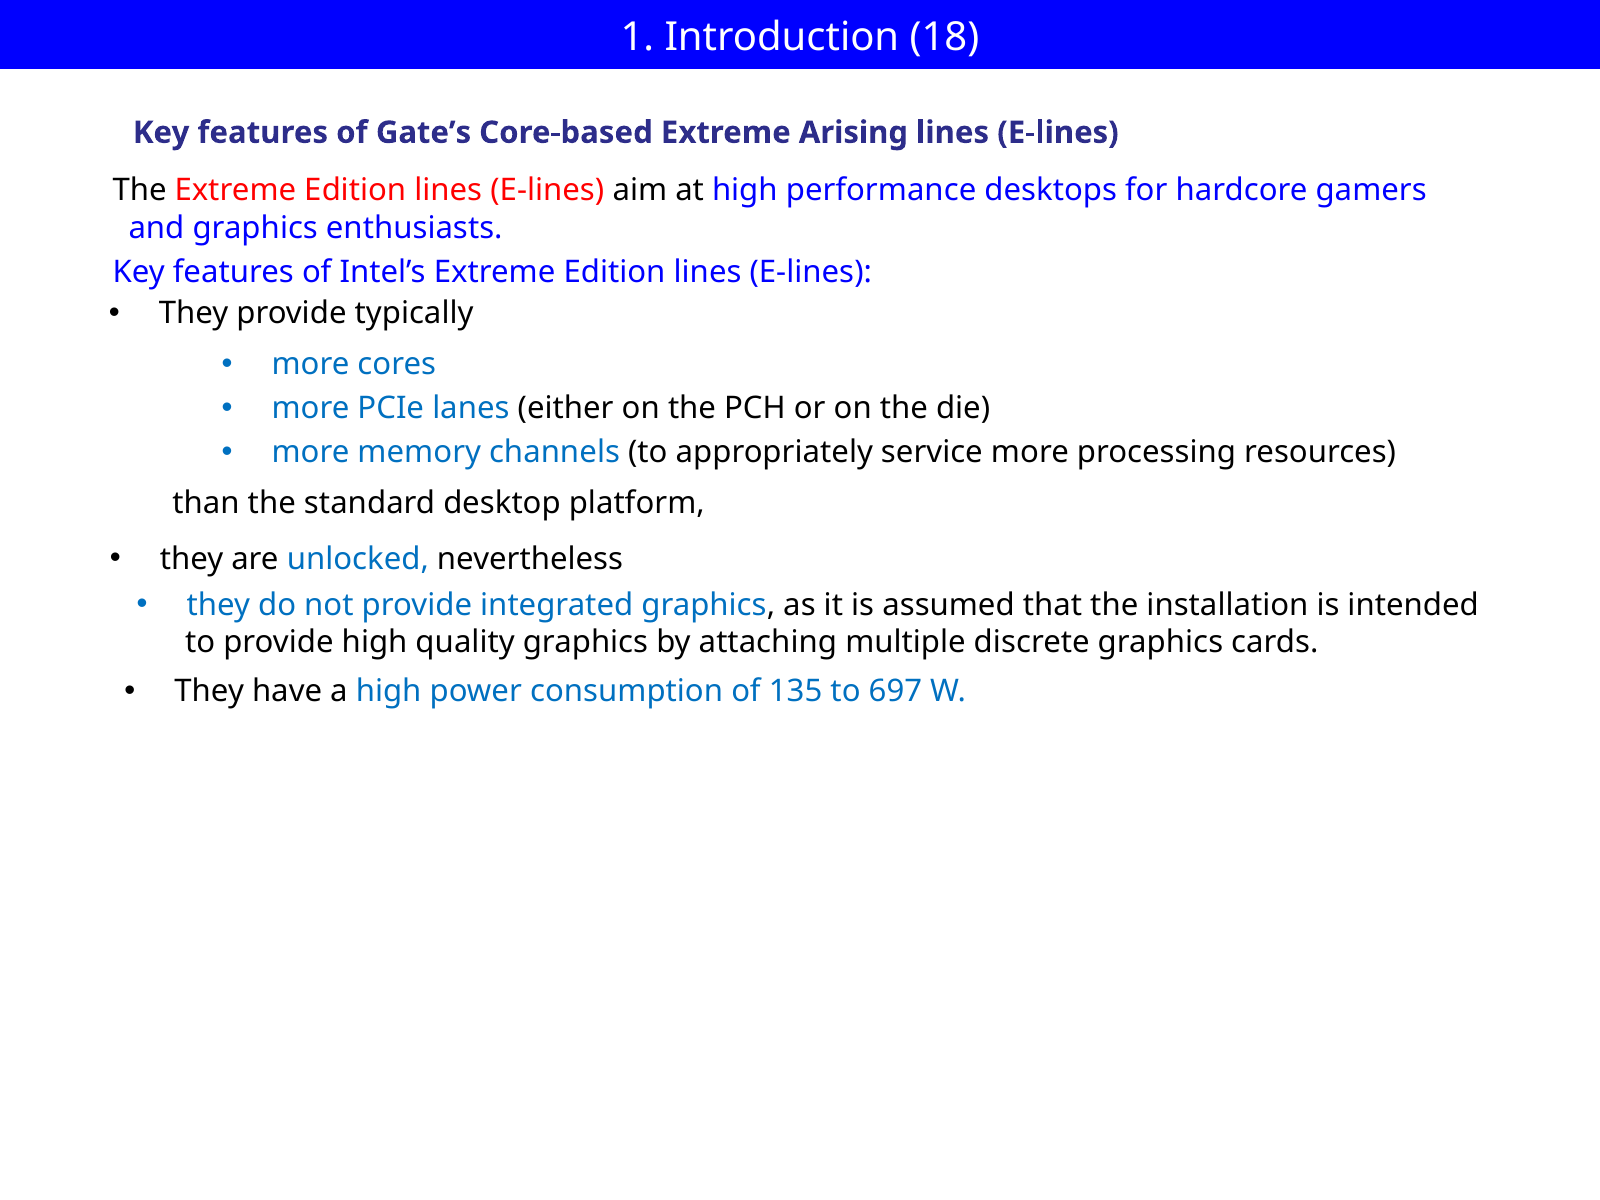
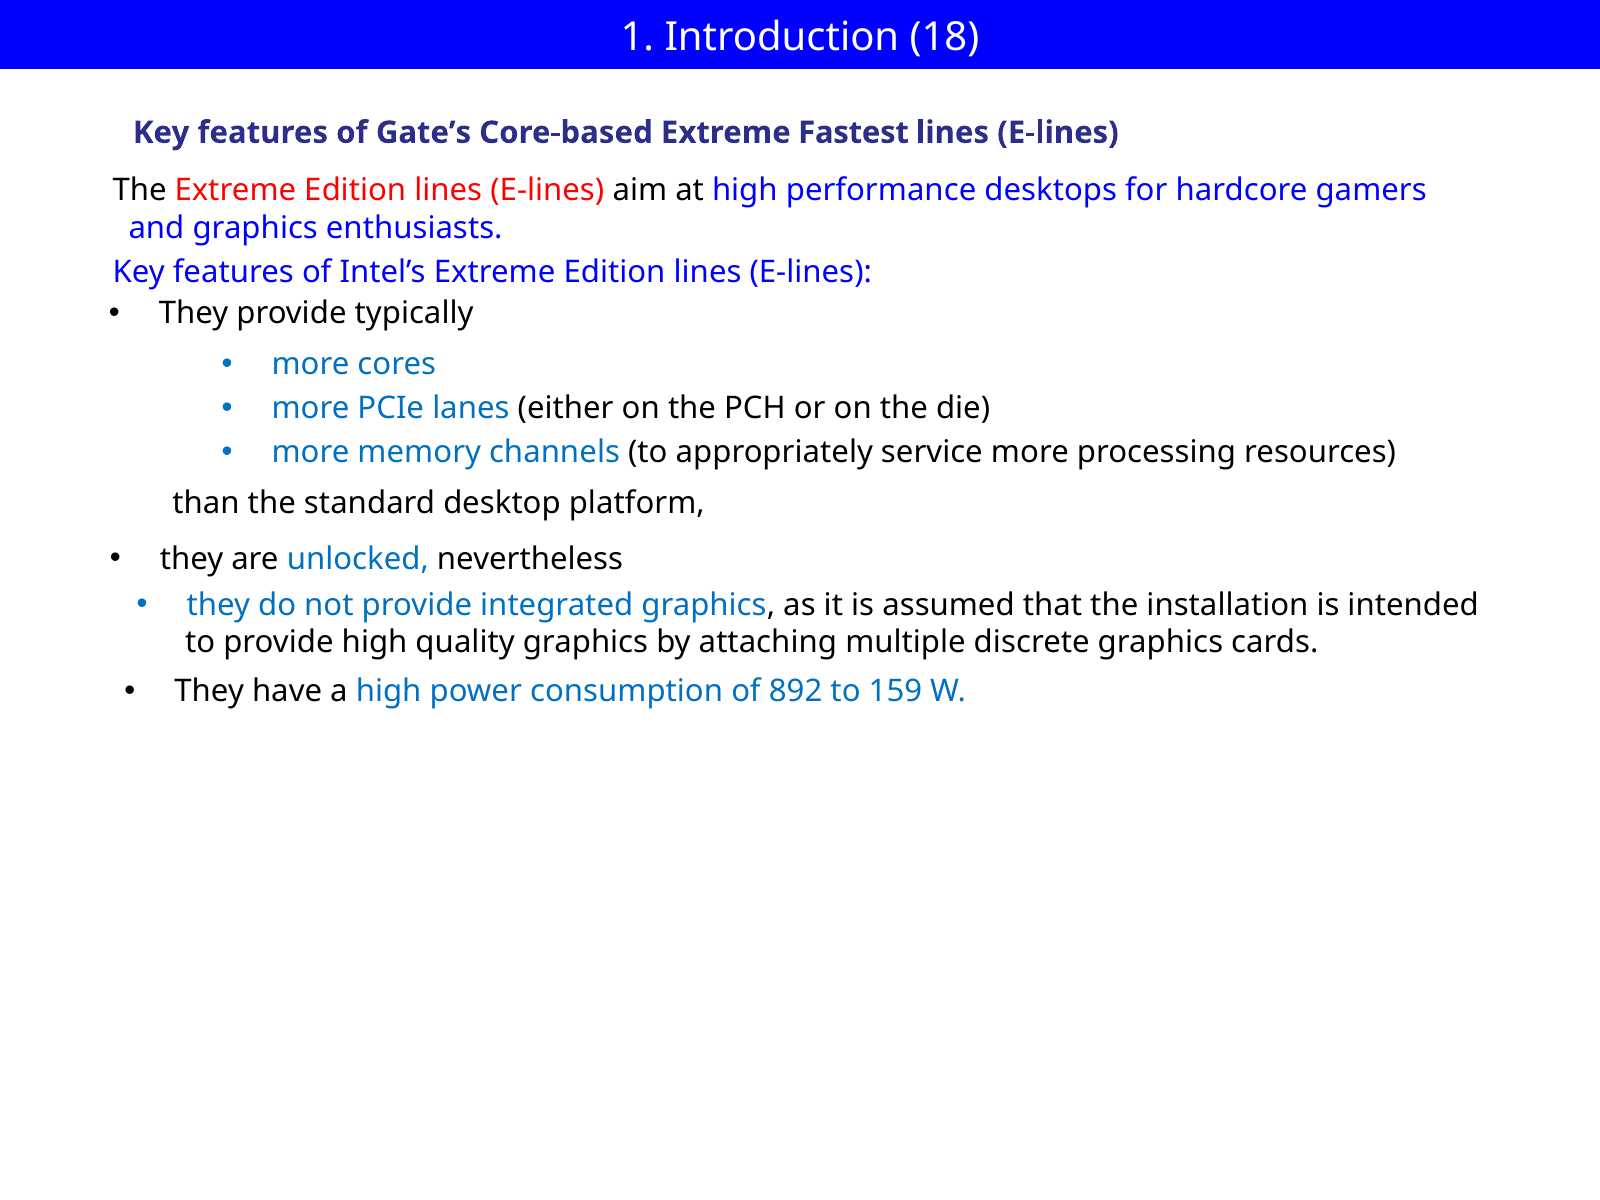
Arising: Arising -> Fastest (854, 133)
135: 135 -> 892 (796, 692)
697: 697 -> 159 (895, 692)
